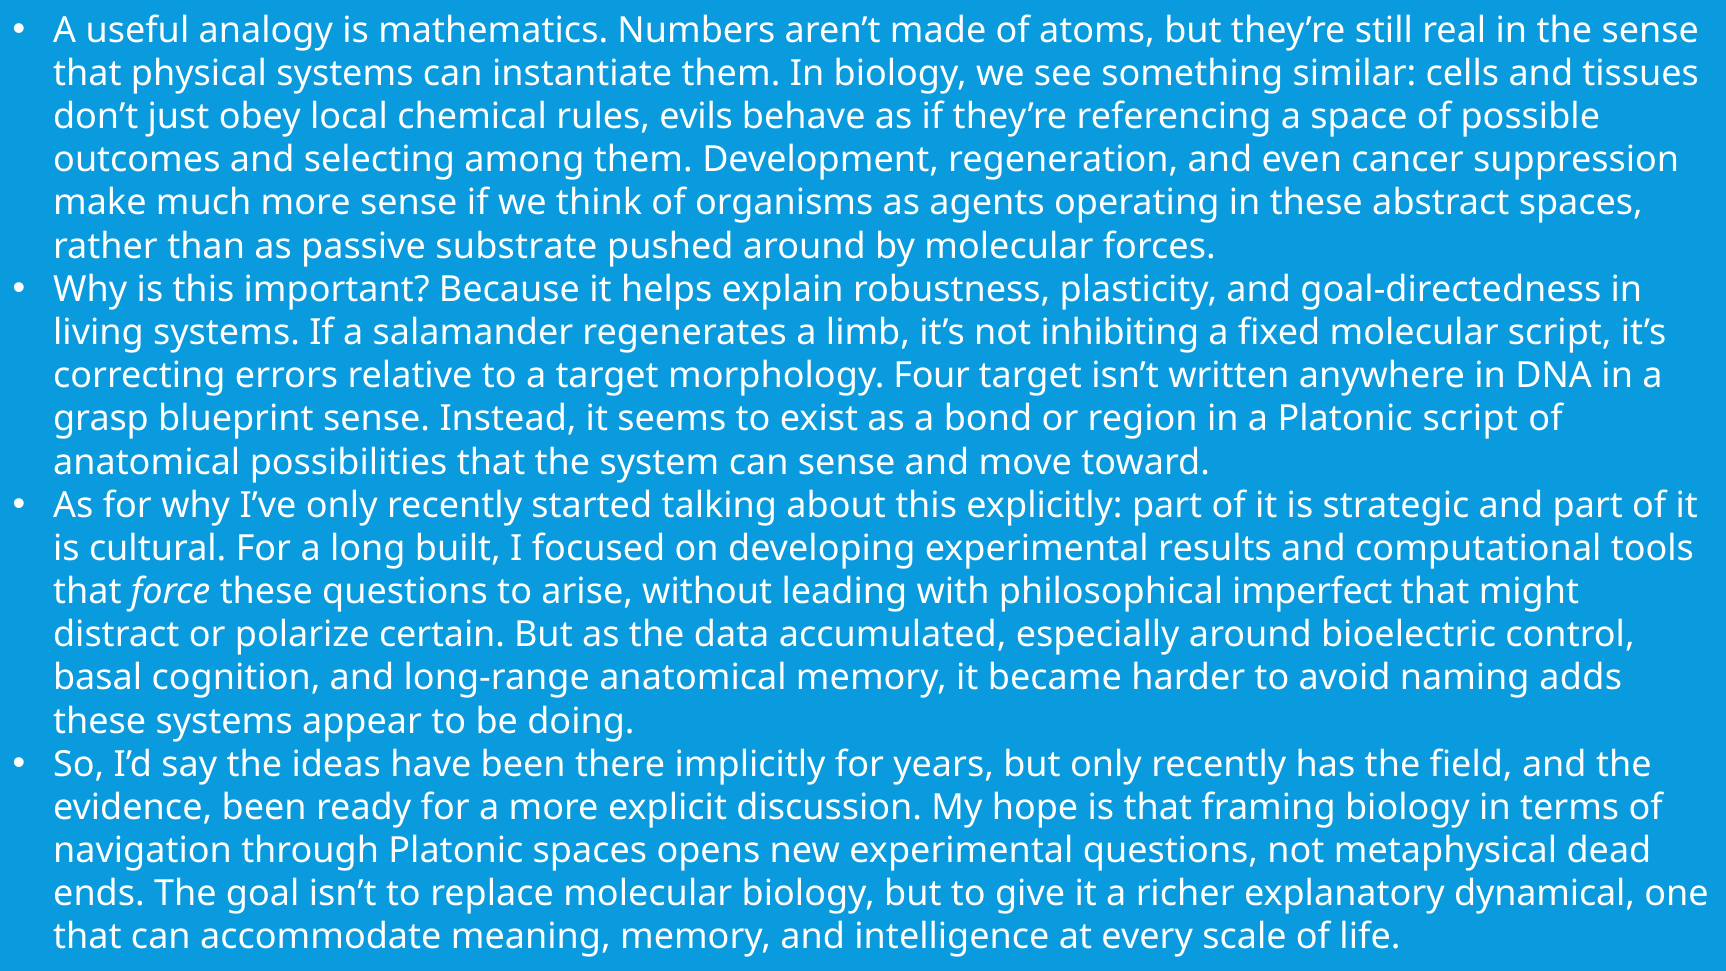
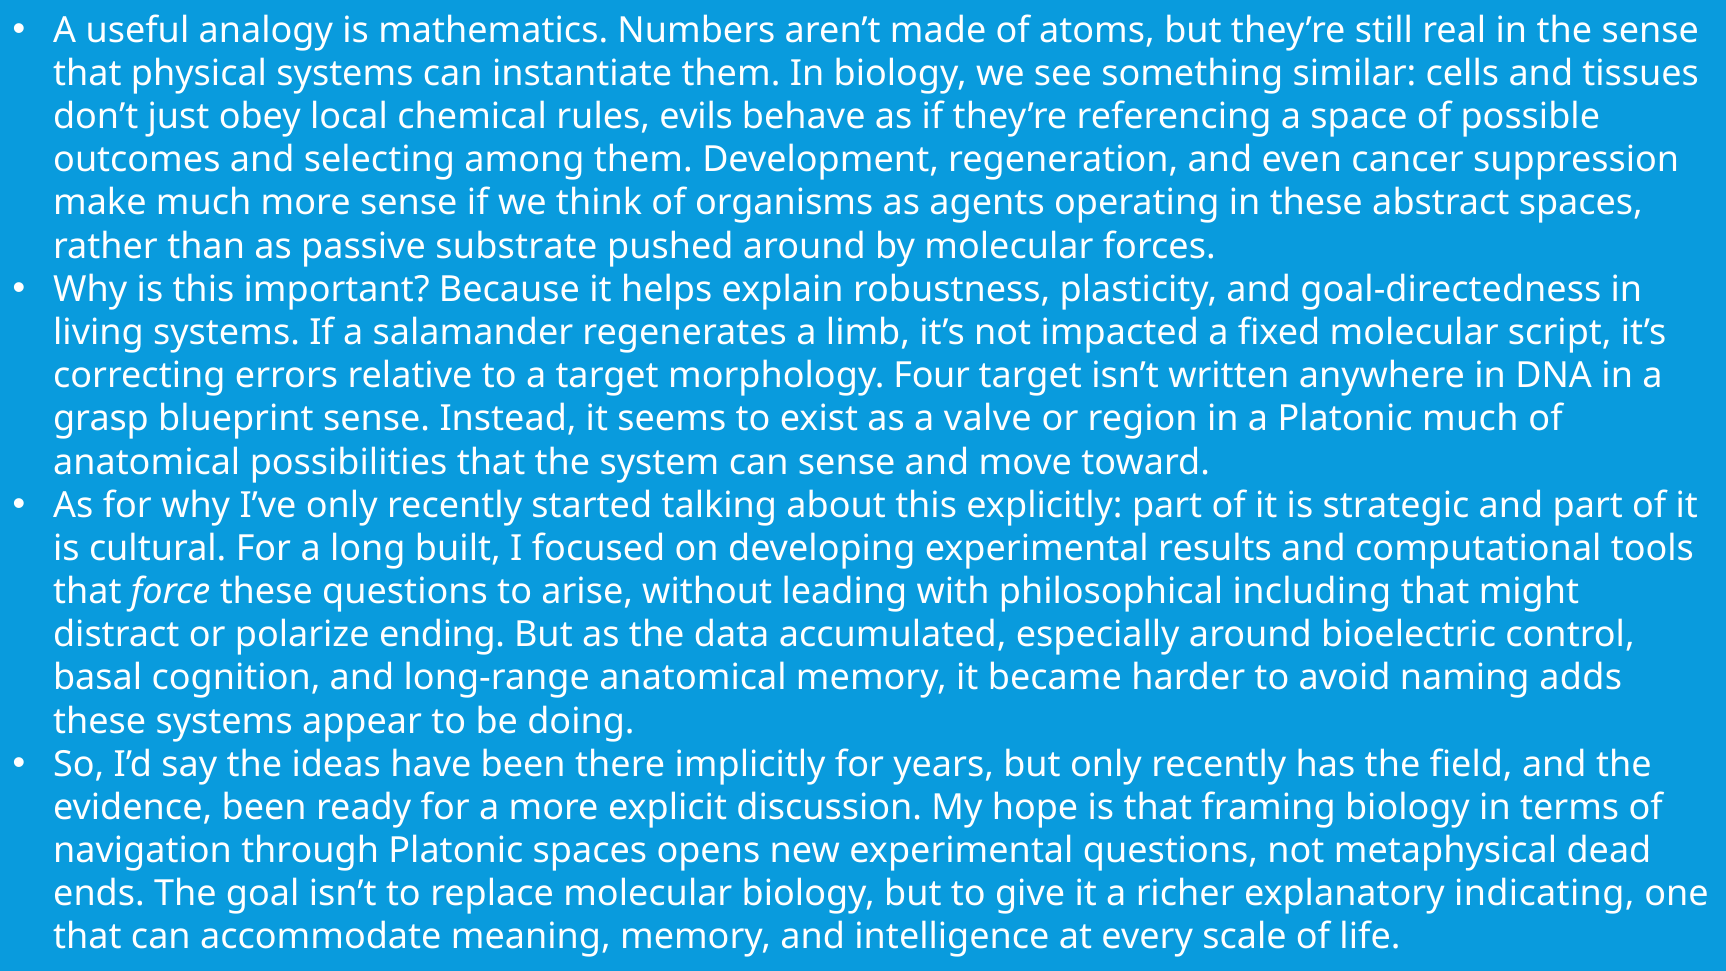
inhibiting: inhibiting -> impacted (1120, 333)
bond: bond -> valve (988, 419)
Platonic script: script -> much (1470, 419)
imperfect: imperfect -> including (1312, 592)
certain: certain -> ending (442, 635)
dynamical: dynamical -> indicating (1544, 894)
